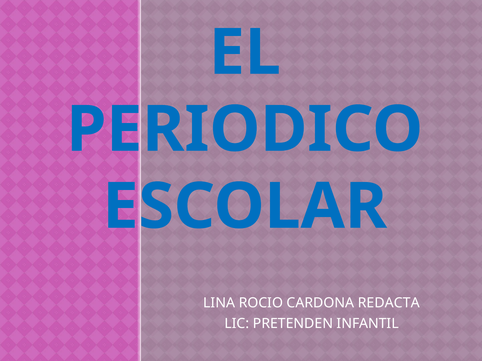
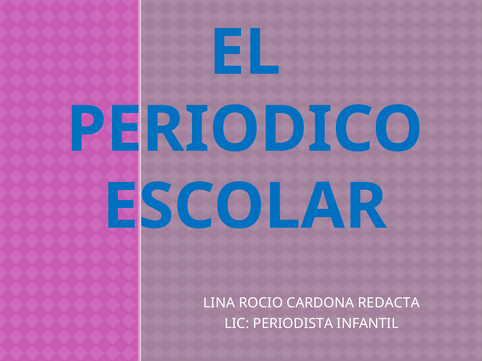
PRETENDEN: PRETENDEN -> PERIODISTA (293, 324)
